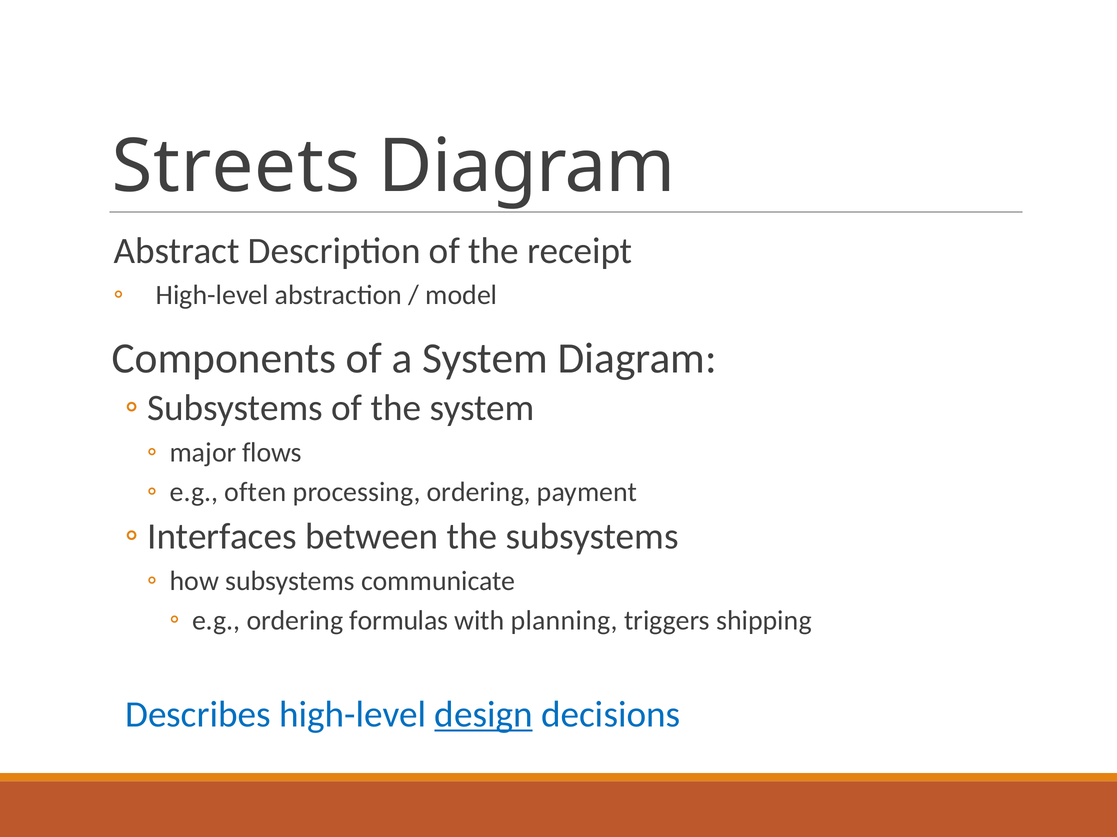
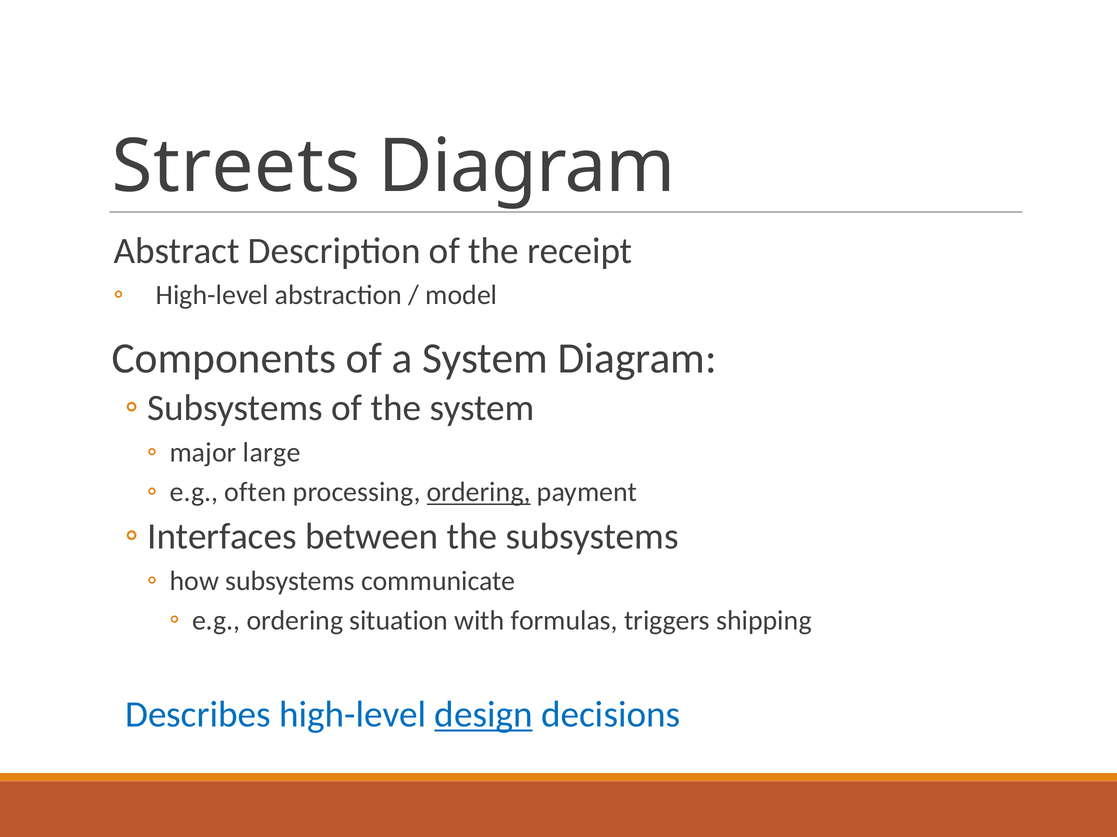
flows: flows -> large (272, 453)
ordering underline: none -> present (479, 493)
formulas: formulas -> situation (399, 621)
planning: planning -> formulas (564, 621)
